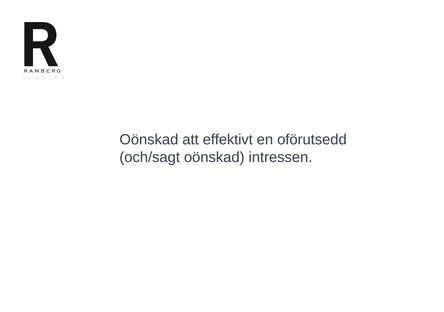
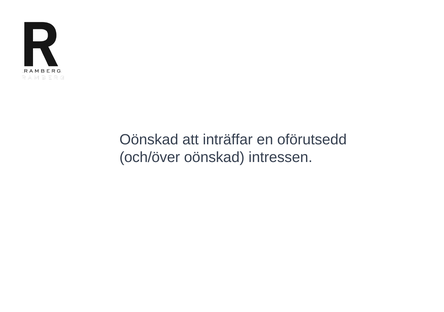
effektivt: effektivt -> inträffar (228, 140)
och/sagt: och/sagt -> och/över (150, 157)
